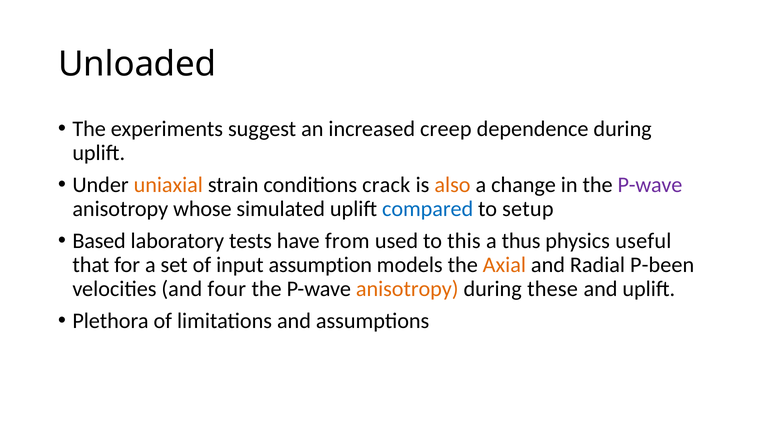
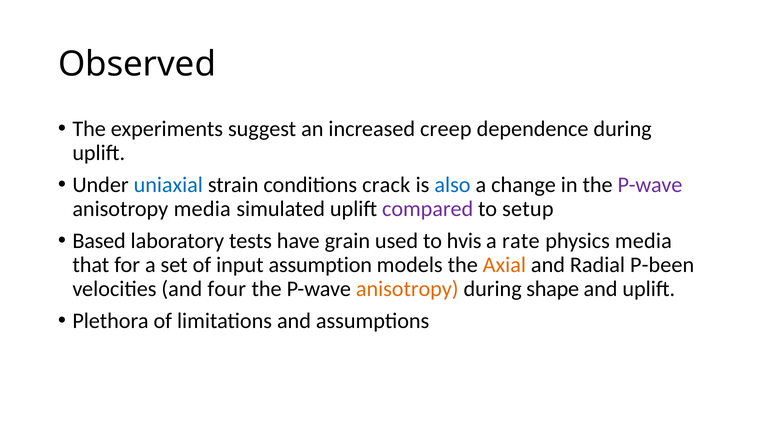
Unloaded: Unloaded -> Observed (137, 64)
uniaxial colour: orange -> blue (168, 185)
also colour: orange -> blue (453, 185)
anisotropy whose: whose -> media (202, 209)
compared colour: blue -> purple (428, 209)
from: from -> grain (347, 241)
this: this -> hvis (464, 241)
thus: thus -> rate (521, 241)
physics useful: useful -> media (643, 241)
these: these -> shape (553, 289)
